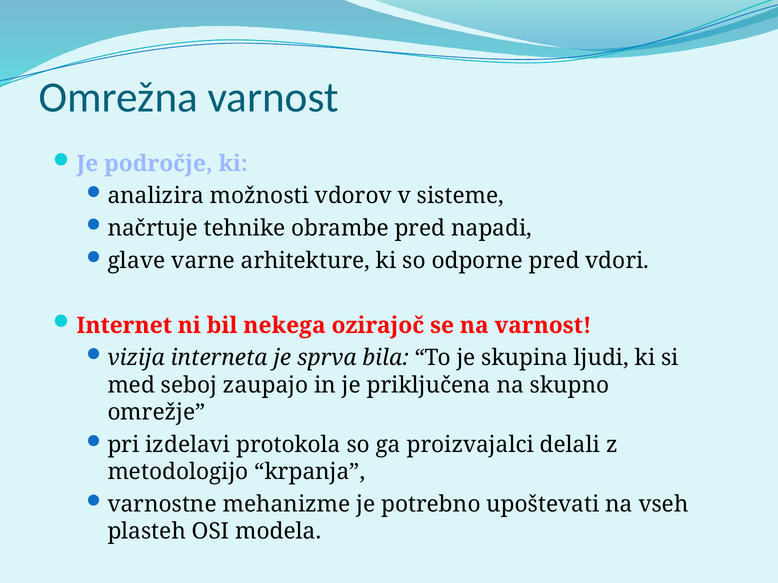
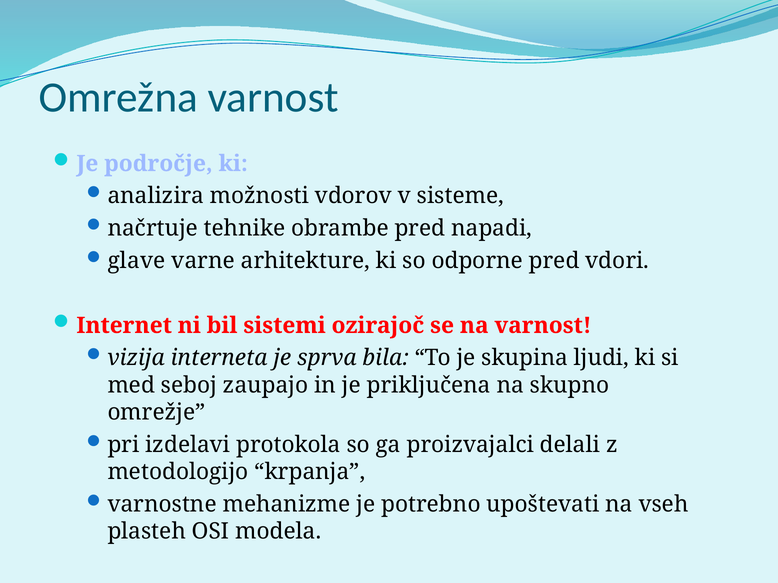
nekega: nekega -> sistemi (285, 326)
